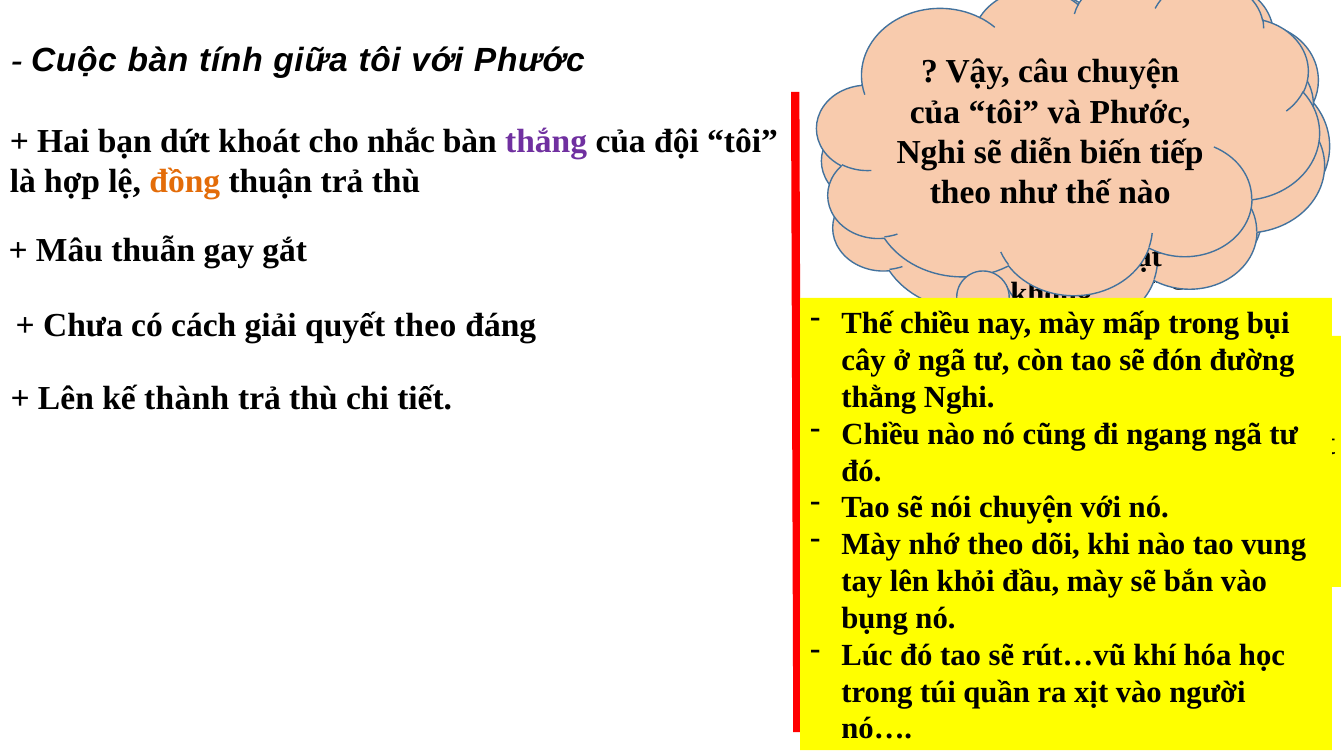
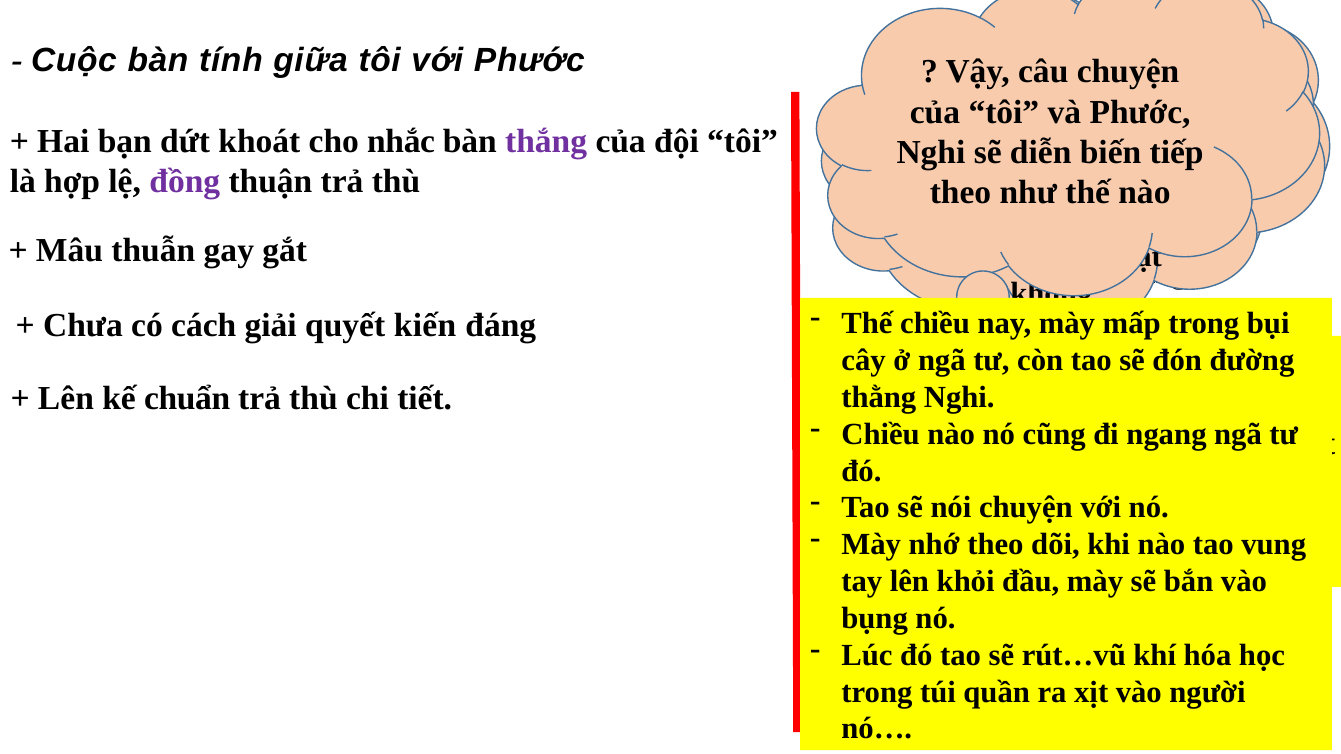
đồng colour: orange -> purple (185, 182)
quyết theo: theo -> kiến (425, 326)
kế thành: thành -> chuẩn (187, 399)
